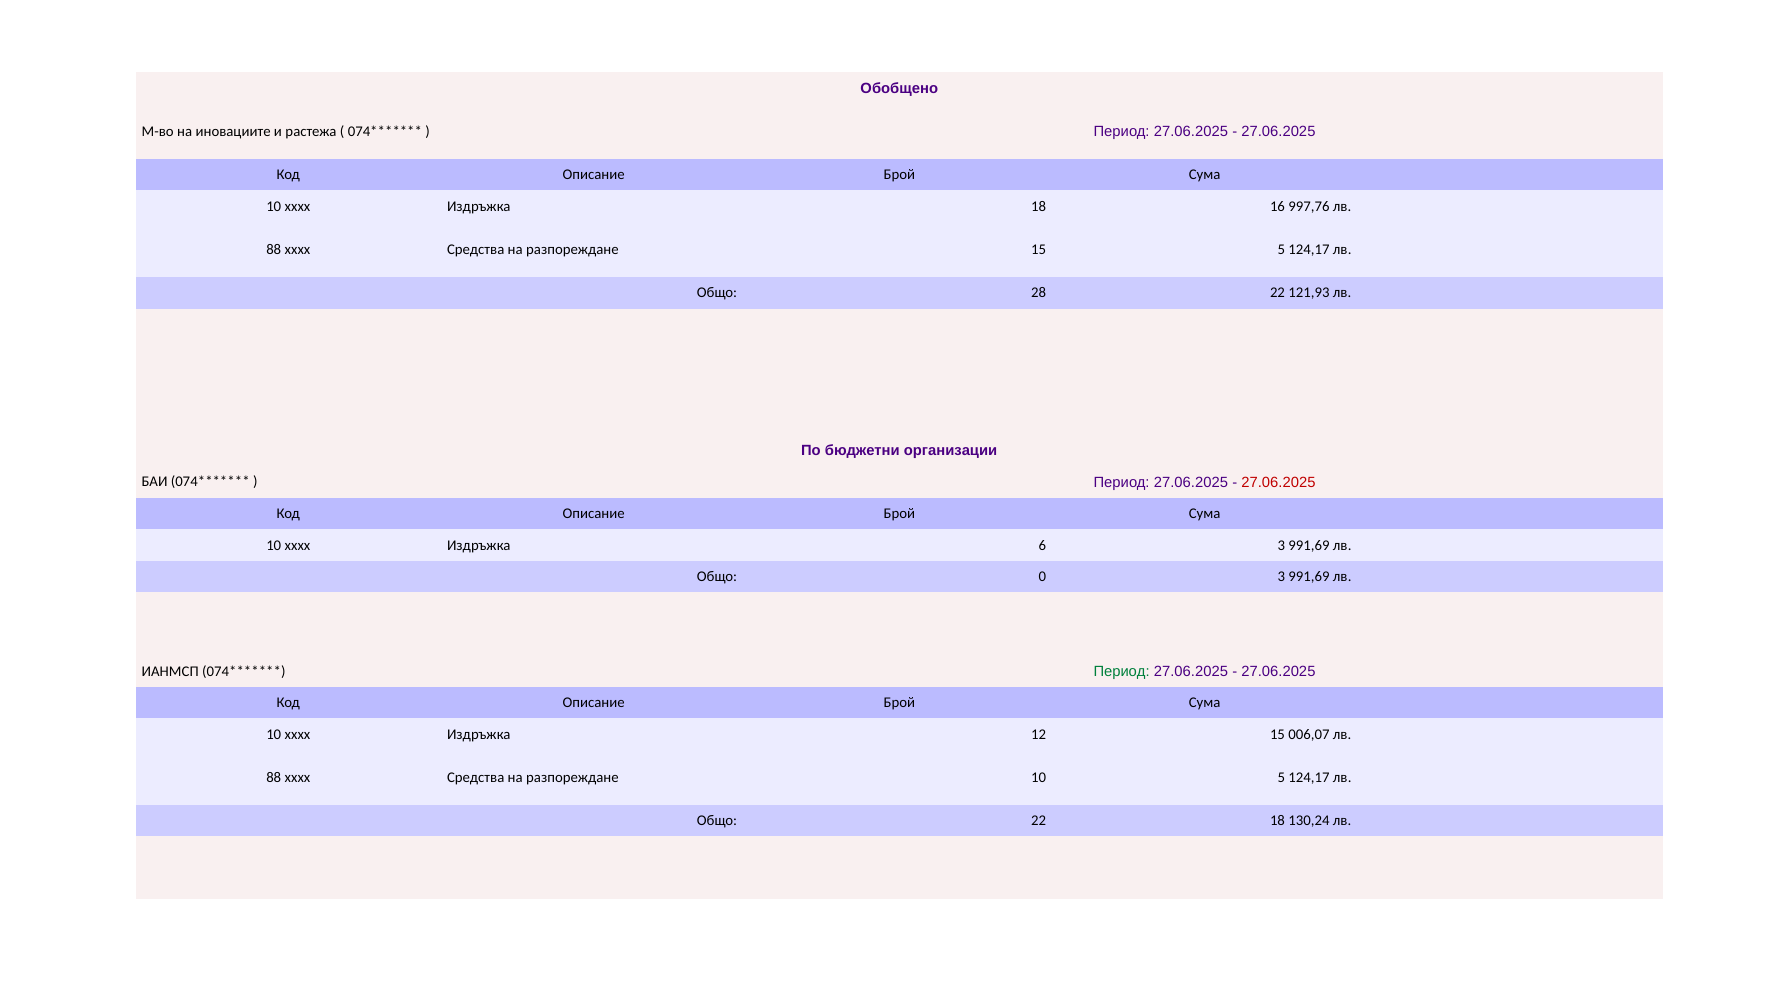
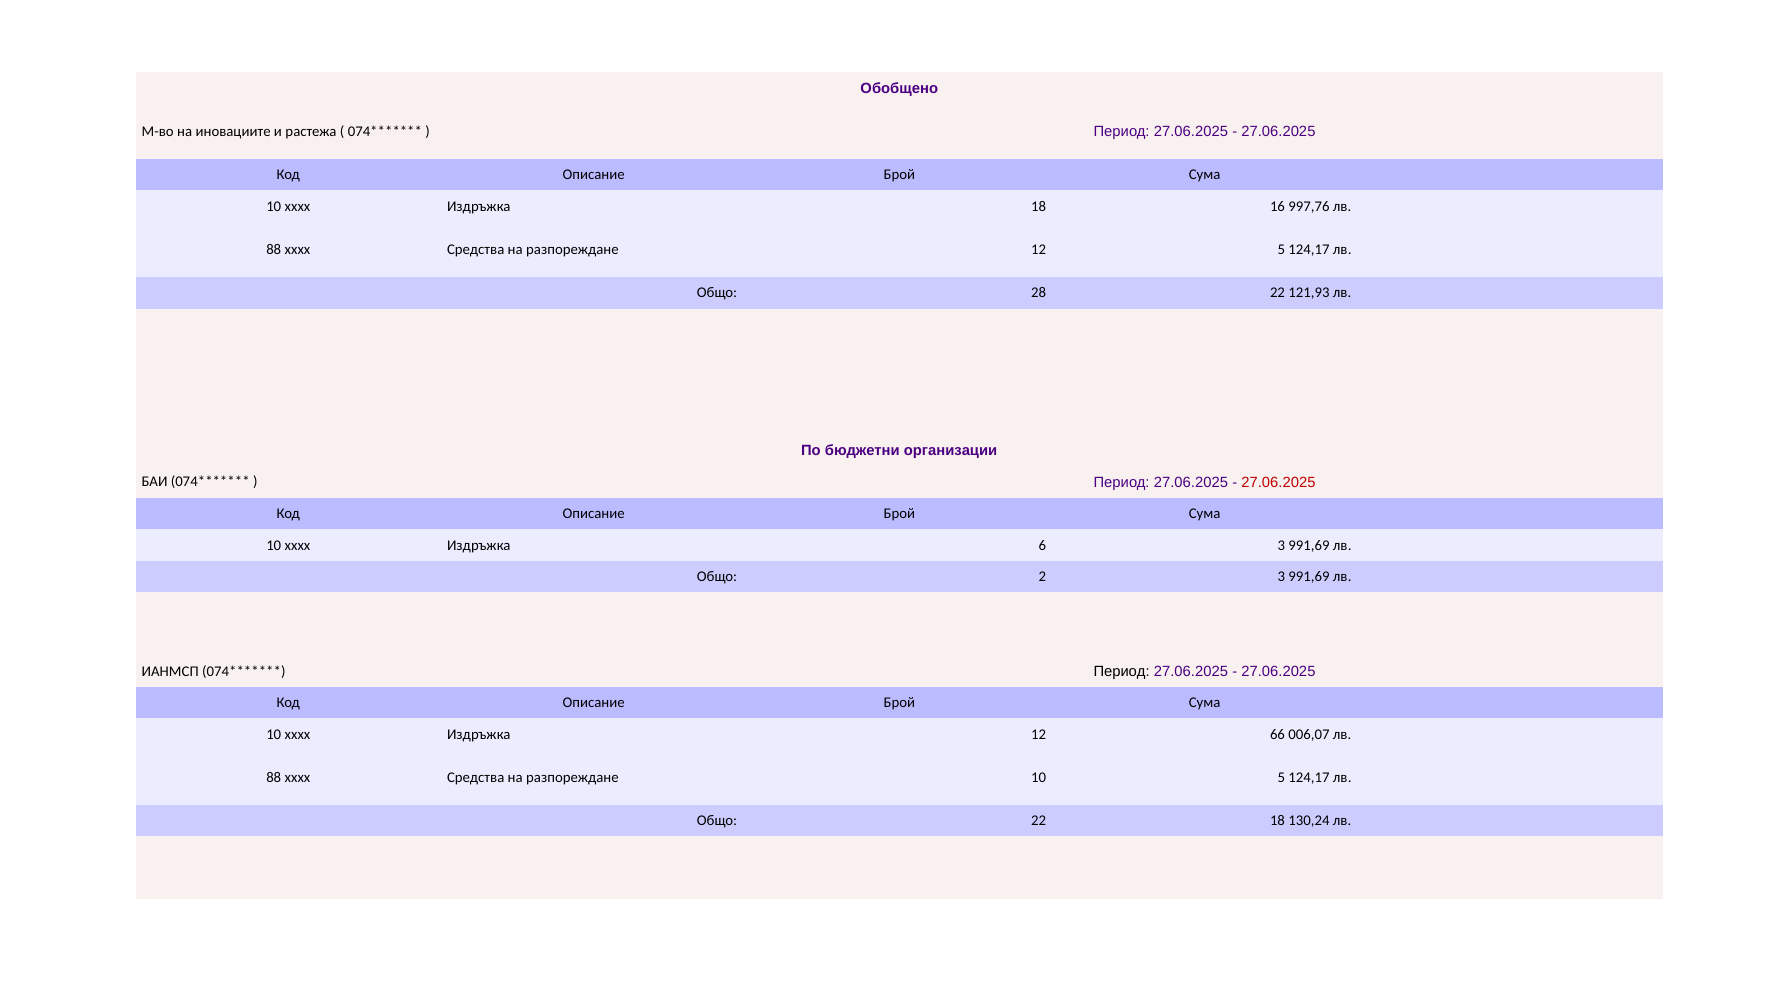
разпореждане 15: 15 -> 12 (1039, 250)
0: 0 -> 2 (1042, 577)
Период colour: green -> black (1122, 671)
12 15: 15 -> 66 (1278, 734)
